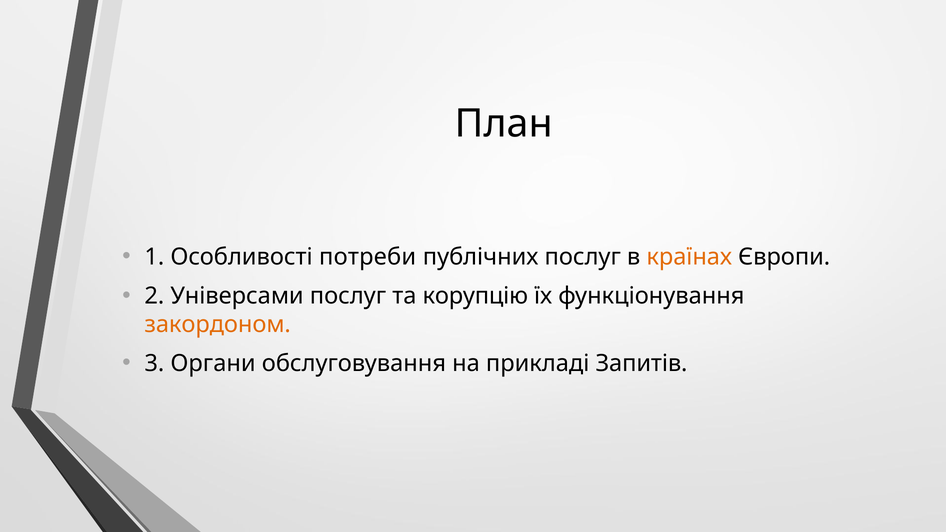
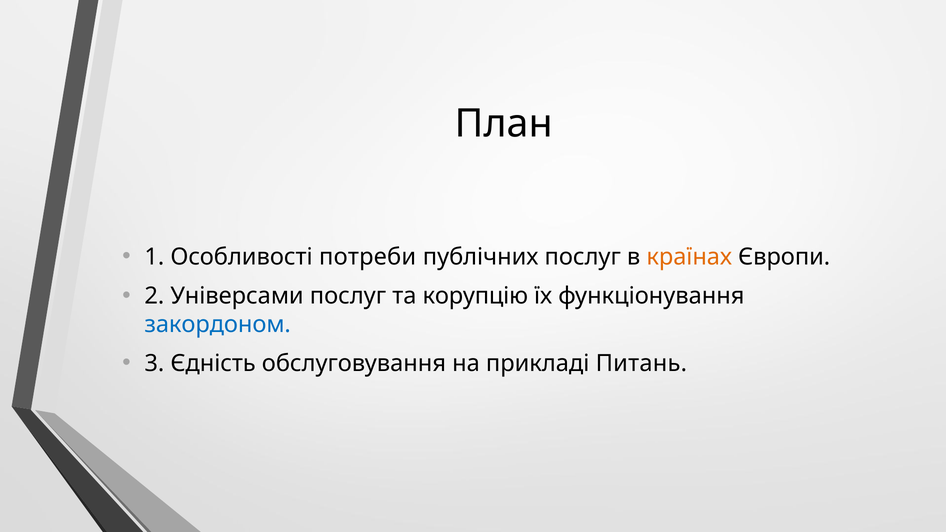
закордоном colour: orange -> blue (218, 324)
Органи: Органи -> Єдність (213, 363)
Запитів: Запитів -> Питань (641, 363)
